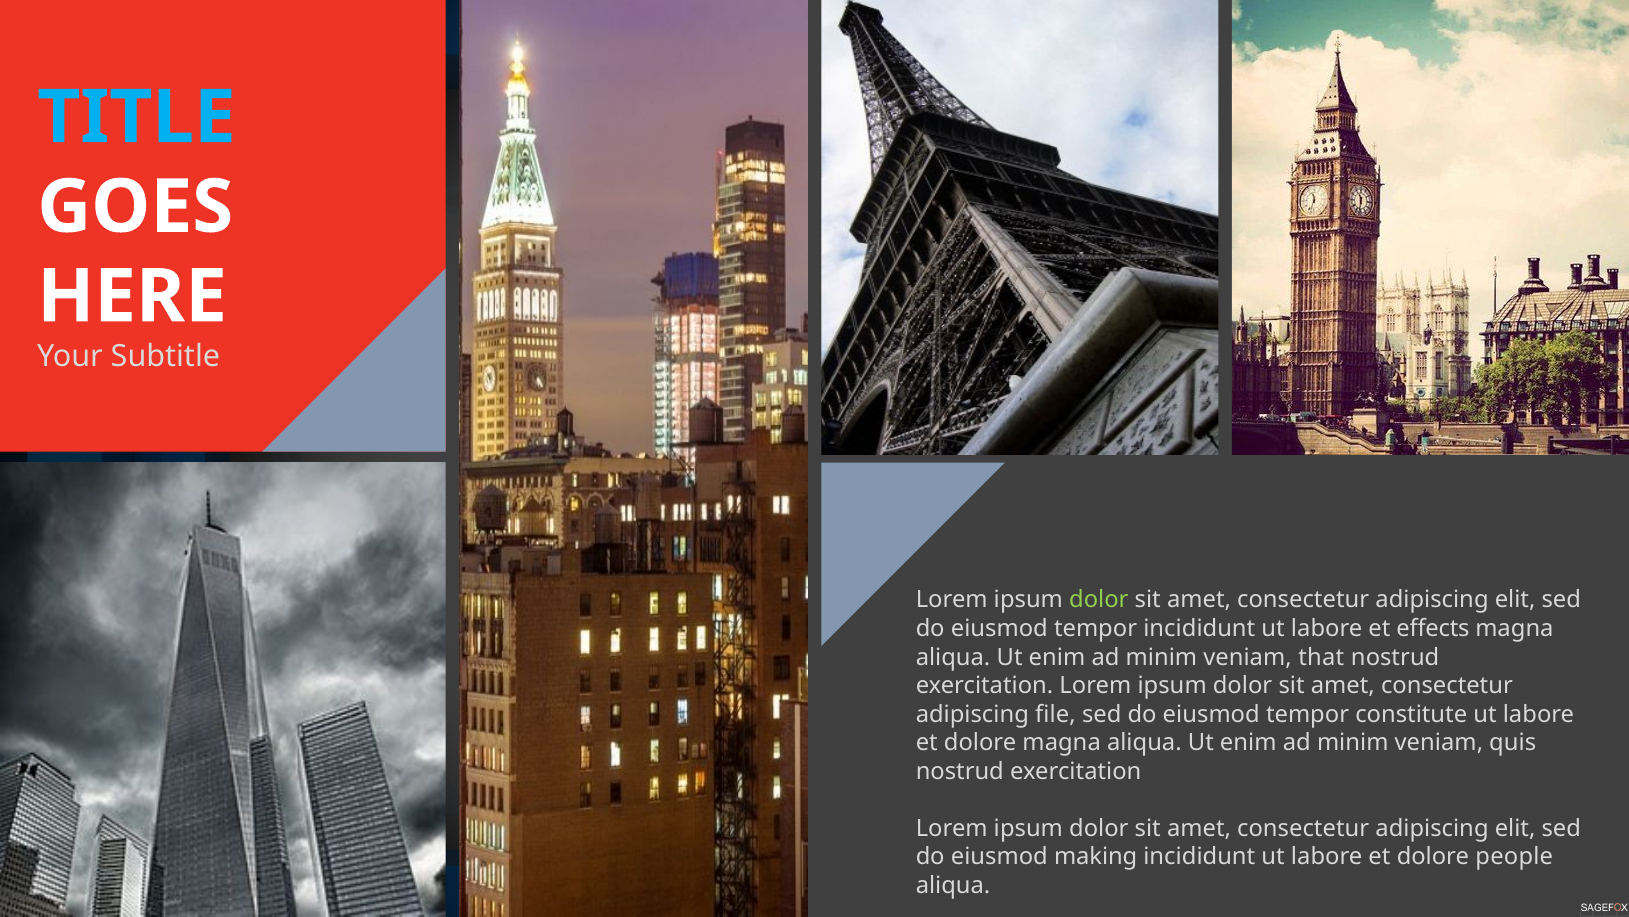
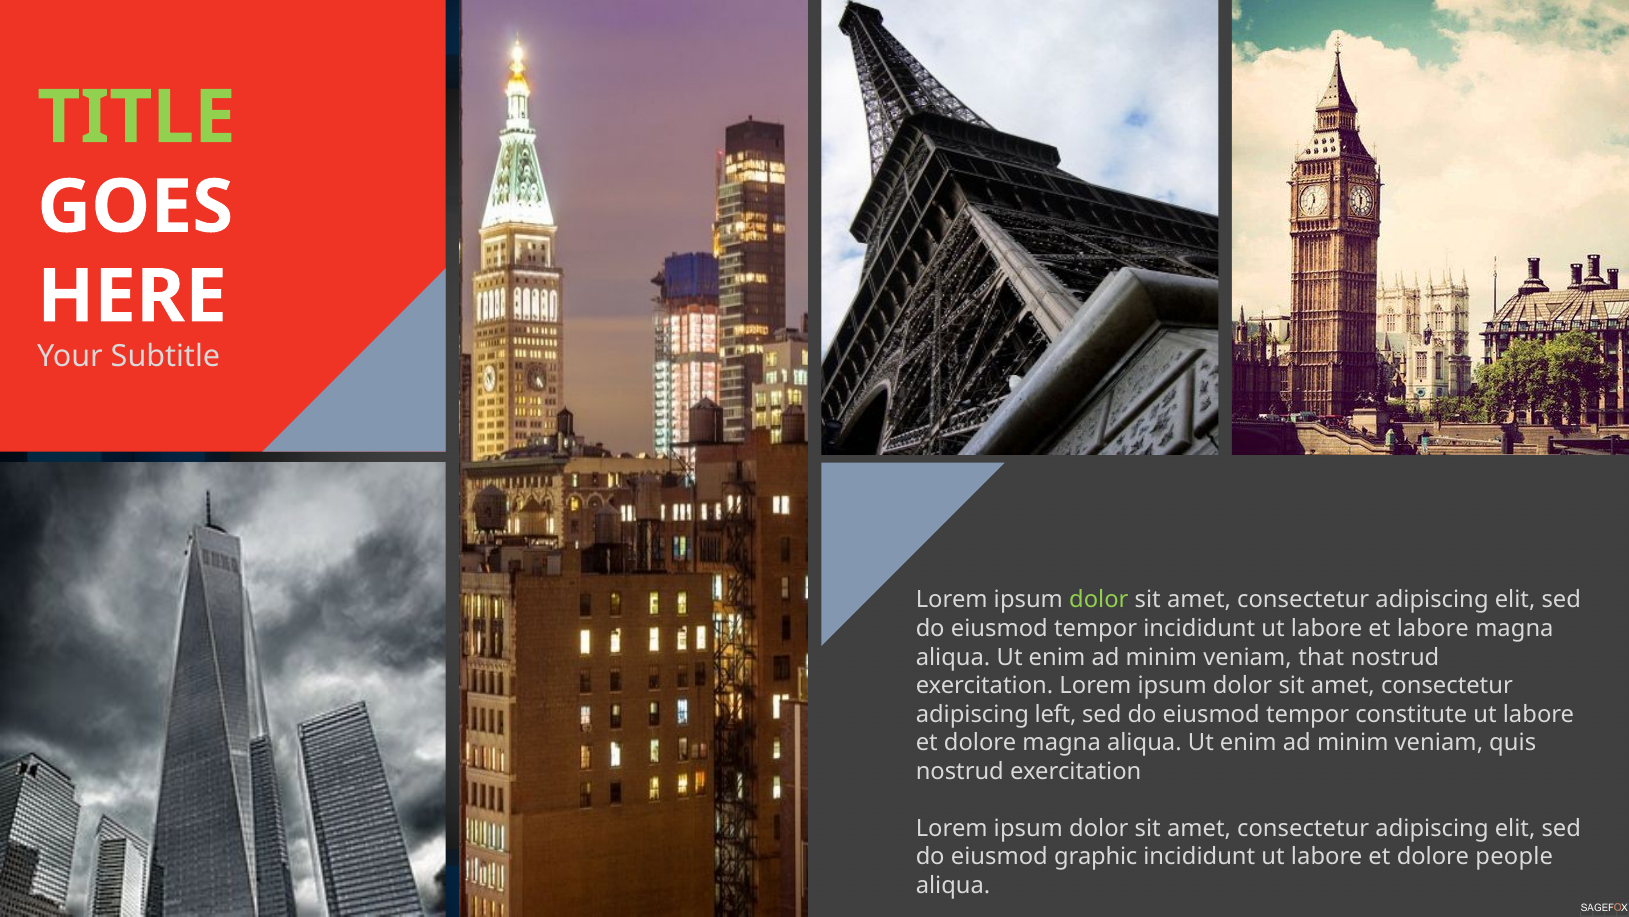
TITLE colour: light blue -> light green (137, 117)
et effects: effects -> labore (1433, 628)
file: file -> left (1056, 714)
making: making -> graphic (1096, 856)
